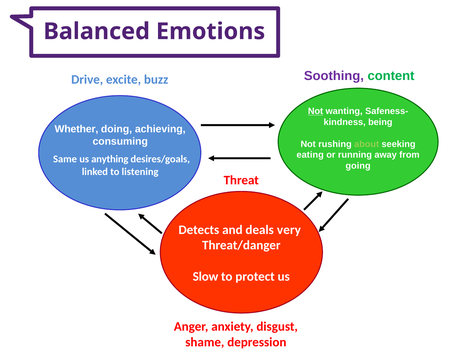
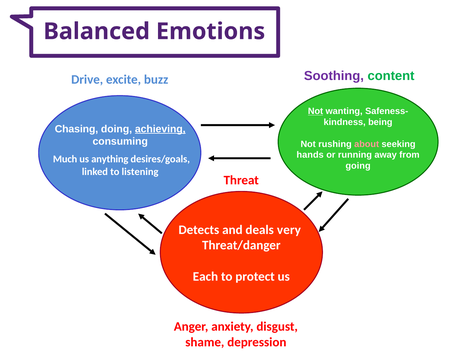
Whether: Whether -> Chasing (76, 129)
achieving underline: none -> present (160, 129)
about colour: light green -> pink (367, 144)
eating: eating -> hands (310, 155)
Same: Same -> Much (65, 159)
Slow: Slow -> Each (205, 277)
